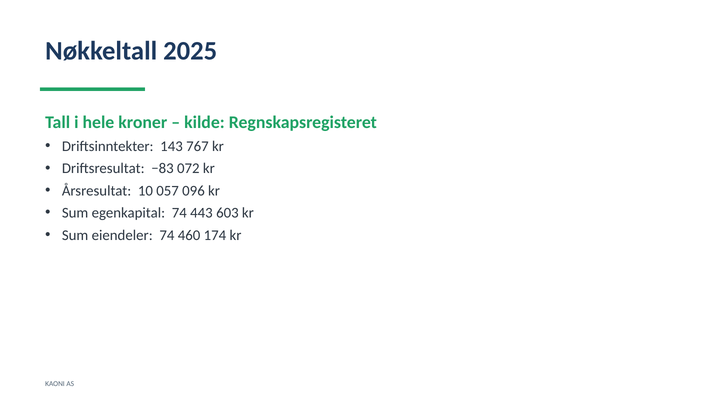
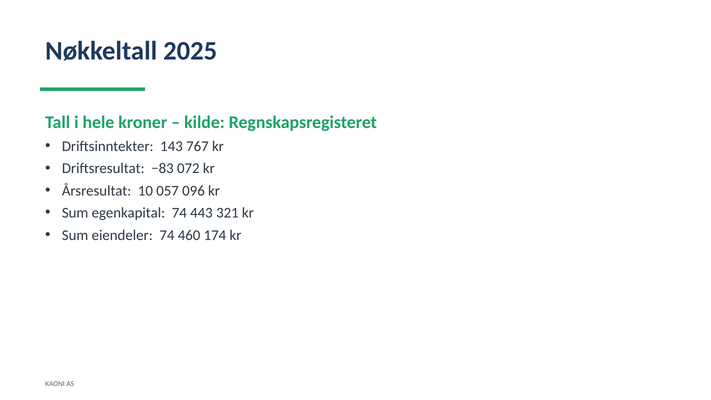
603: 603 -> 321 (227, 213)
